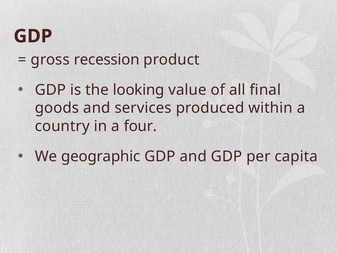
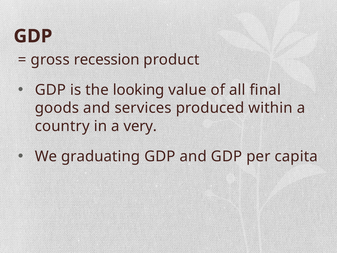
four: four -> very (140, 126)
geographic: geographic -> graduating (101, 156)
